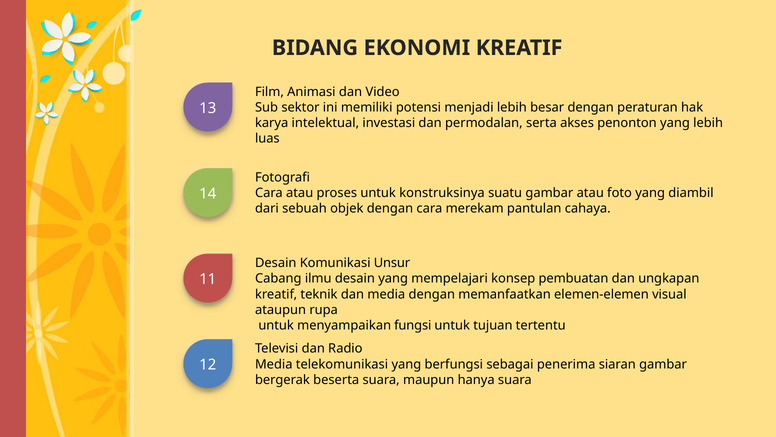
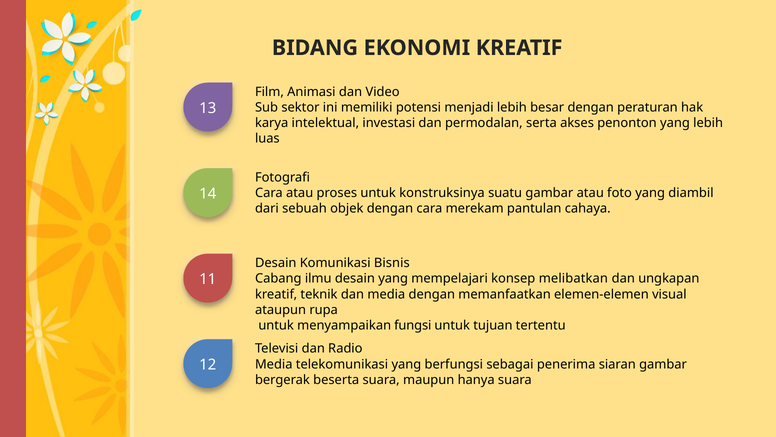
Unsur: Unsur -> Bisnis (392, 263)
pembuatan: pembuatan -> melibatkan (573, 278)
